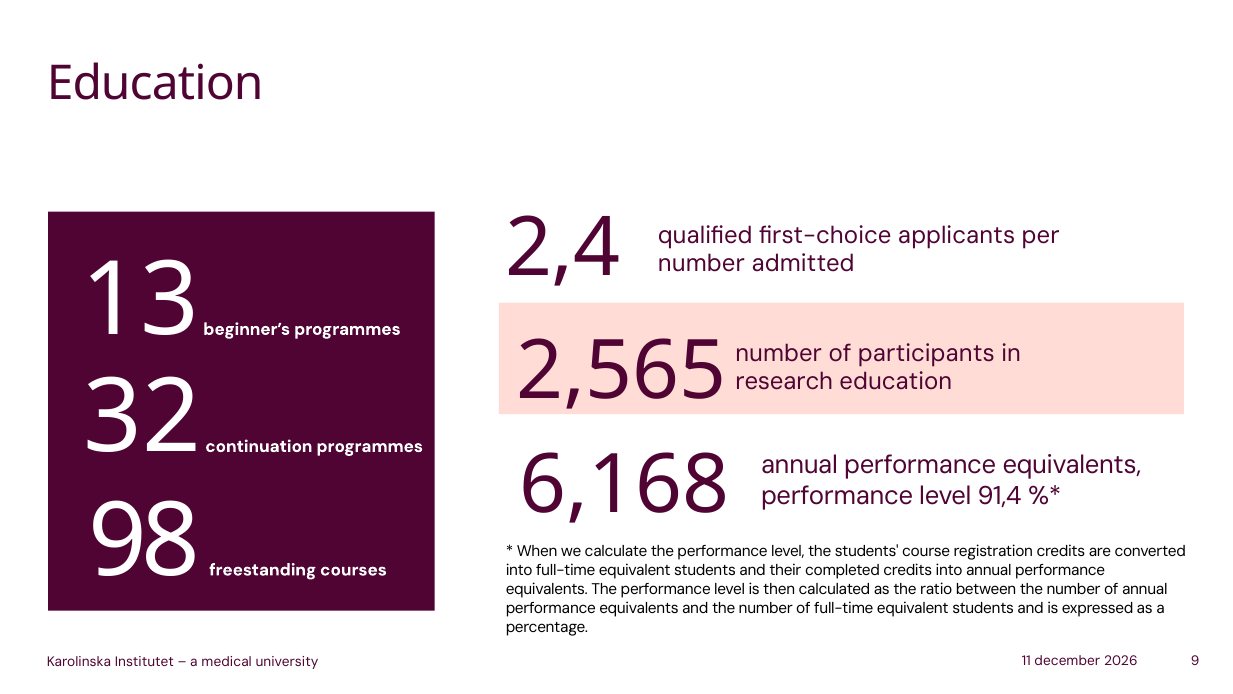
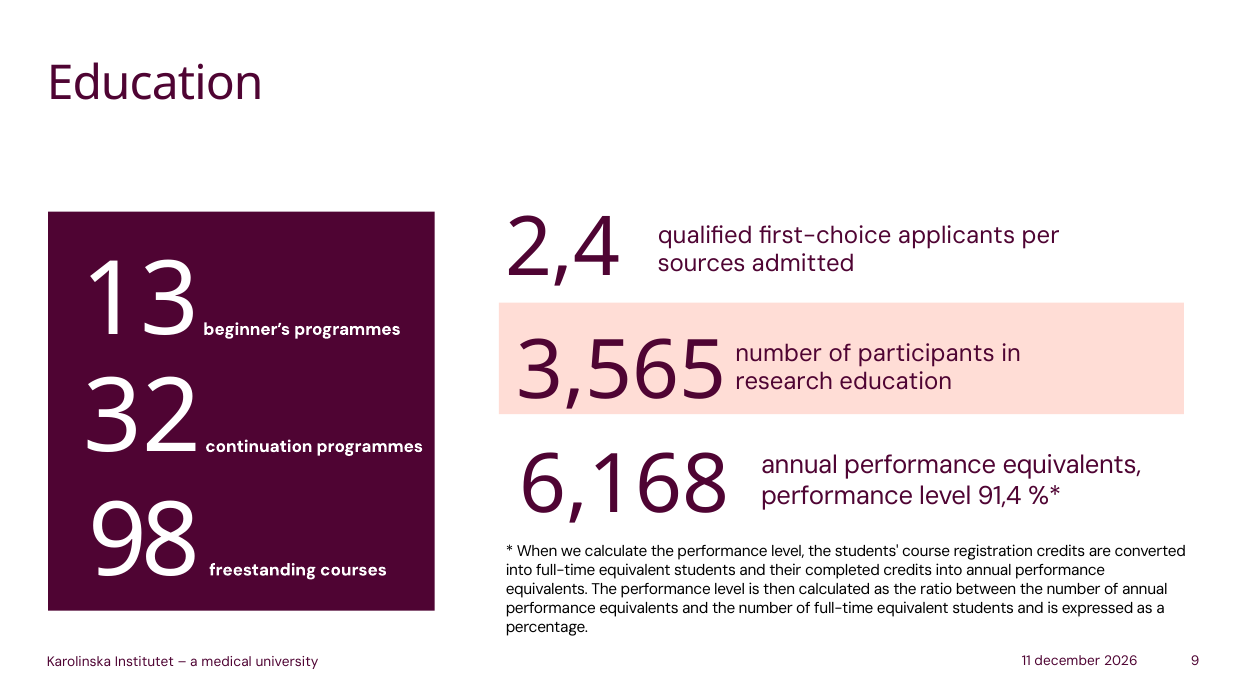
number: number -> sources (702, 264)
2,565: 2,565 -> 3,565 (621, 371)
